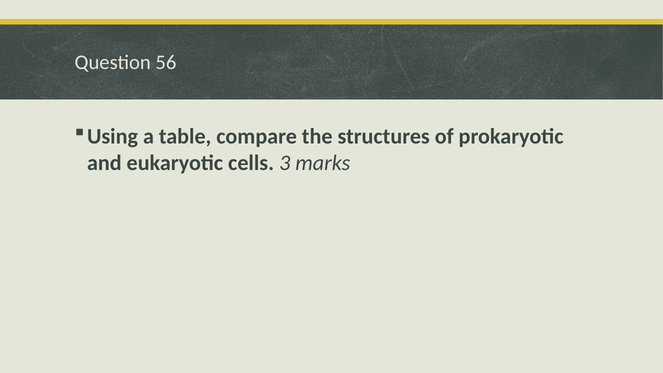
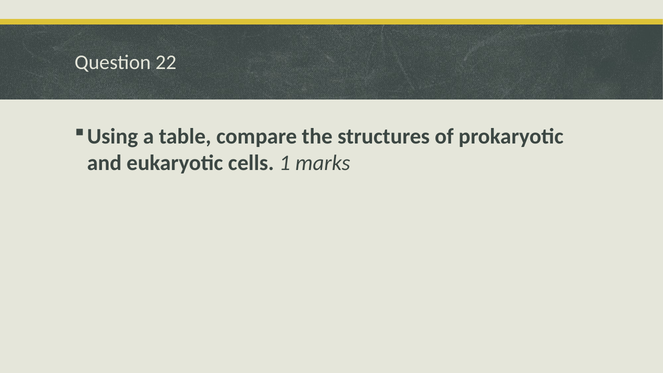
56: 56 -> 22 (166, 63)
3: 3 -> 1 (285, 163)
